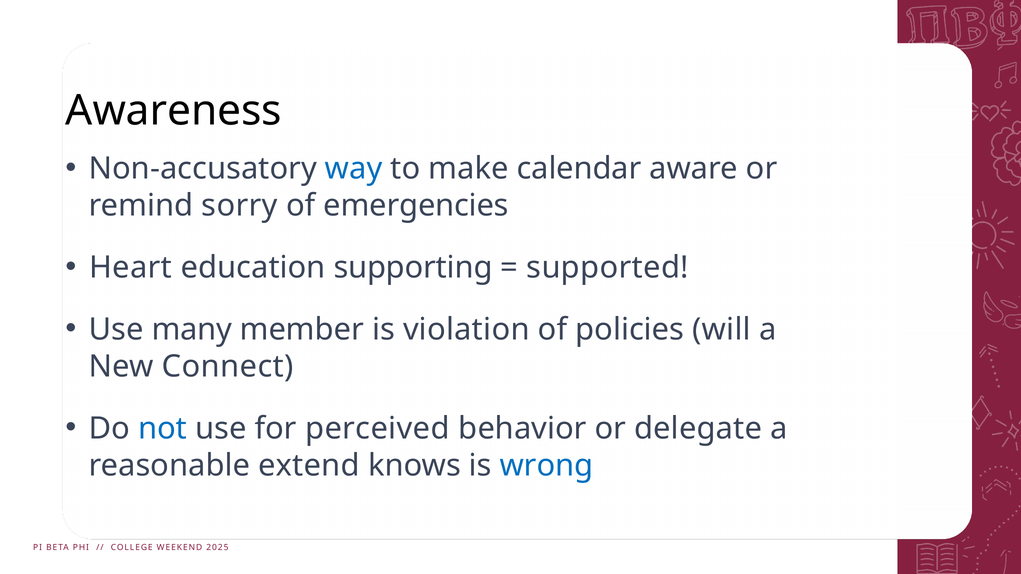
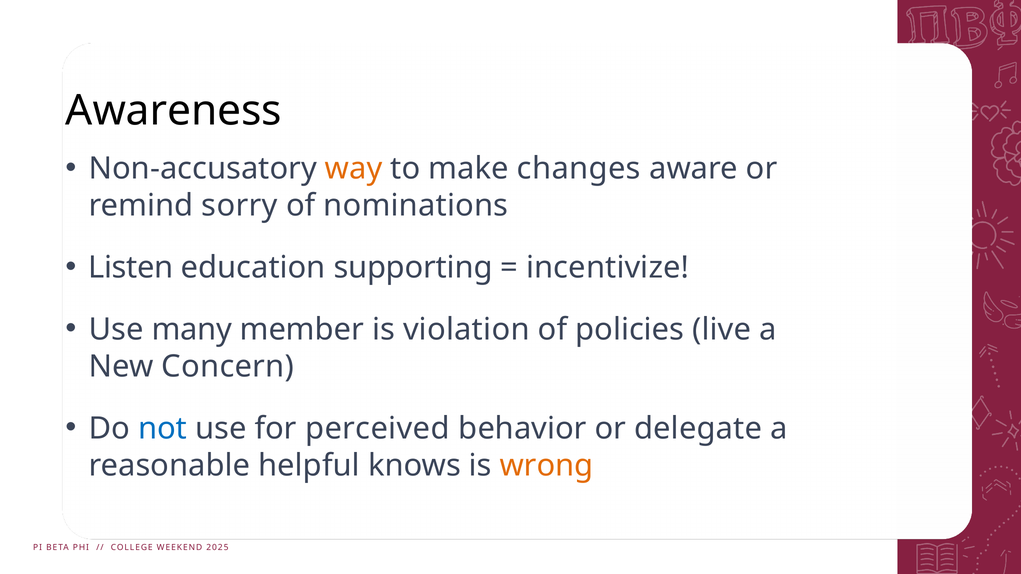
way colour: blue -> orange (354, 169)
calendar: calendar -> changes (579, 169)
emergencies: emergencies -> nominations (416, 206)
Heart: Heart -> Listen (131, 268)
supported: supported -> incentivize (608, 268)
will: will -> live (722, 330)
Connect: Connect -> Concern (228, 367)
extend: extend -> helpful (309, 466)
wrong colour: blue -> orange (547, 466)
